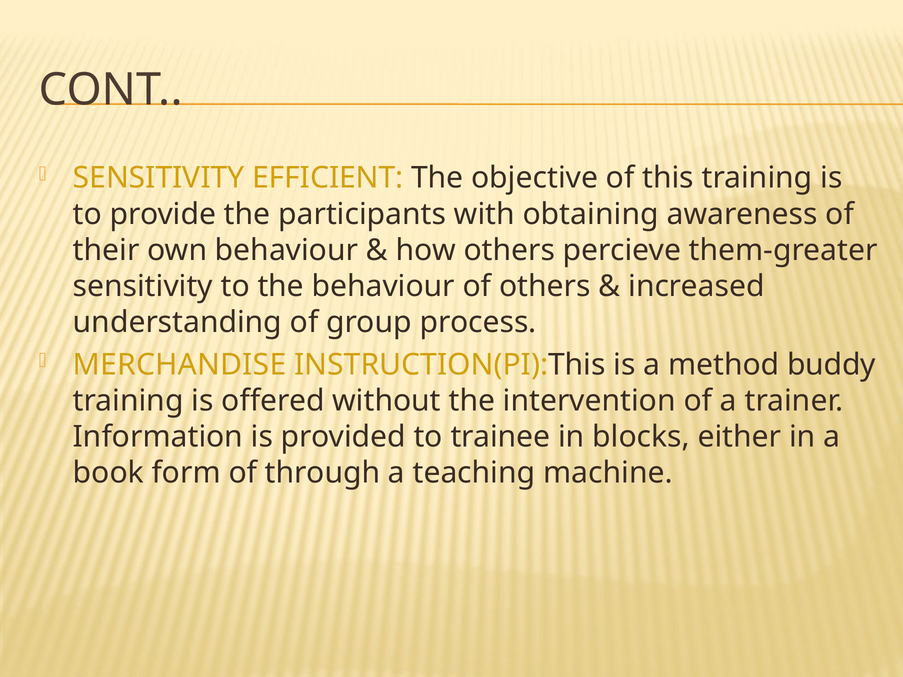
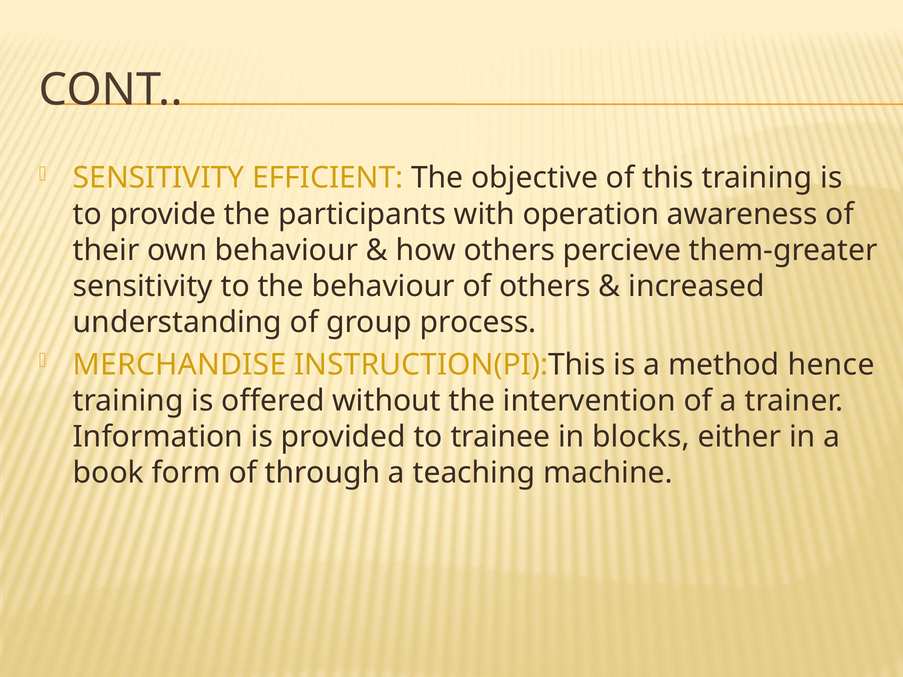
obtaining: obtaining -> operation (591, 214)
buddy: buddy -> hence (831, 365)
